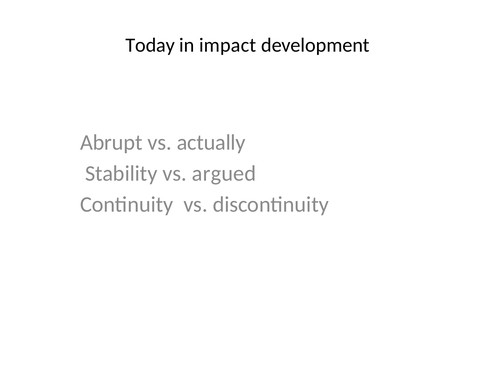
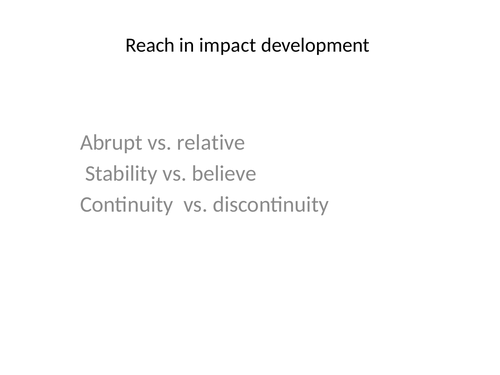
Today: Today -> Reach (150, 45)
actually: actually -> relative (211, 142)
argued: argued -> believe (224, 174)
